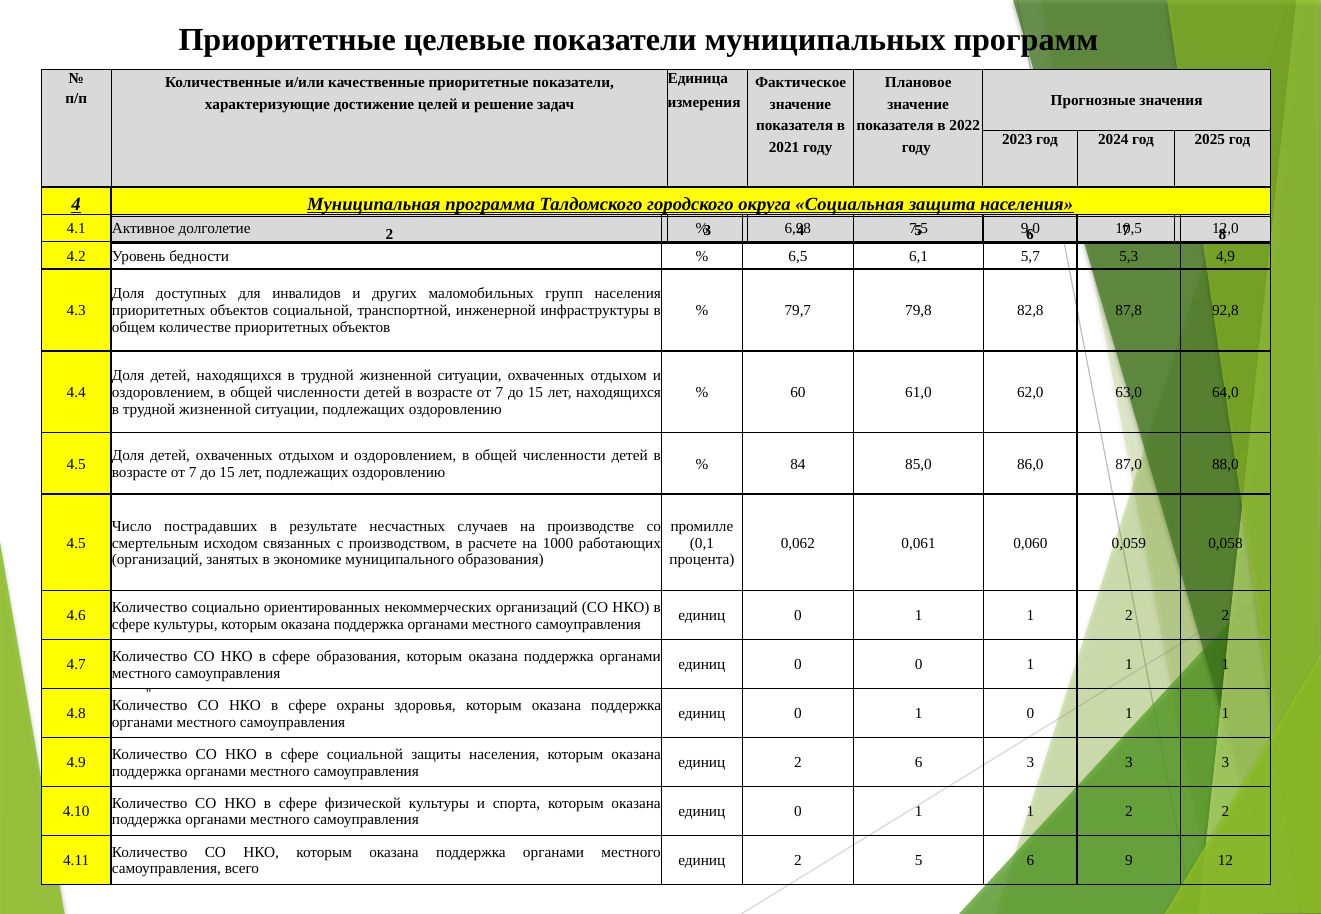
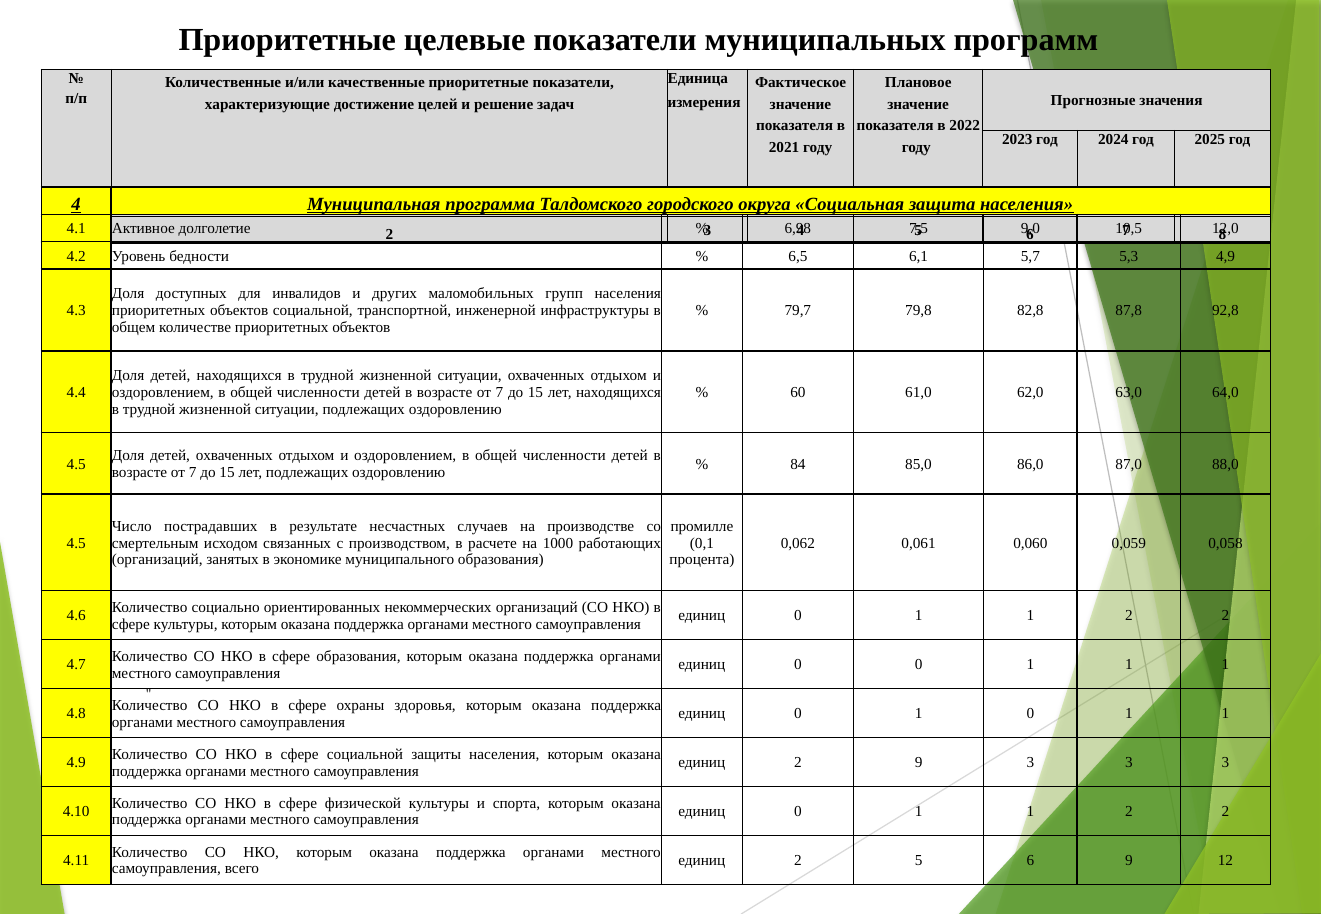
2 6: 6 -> 9 (919, 763)
